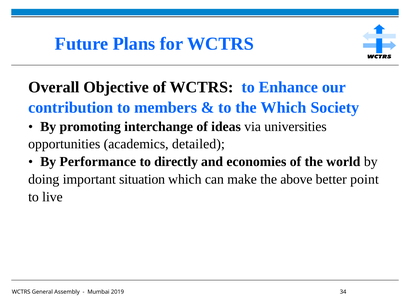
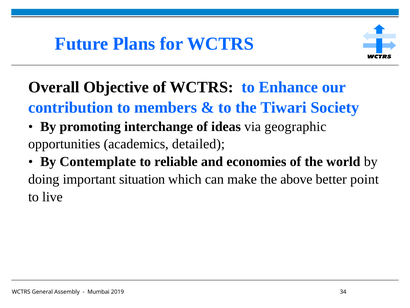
the Which: Which -> Tiwari (284, 108)
universities: universities -> geographic (295, 126)
Performance: Performance -> Contemplate (98, 161)
directly: directly -> reliable (176, 161)
